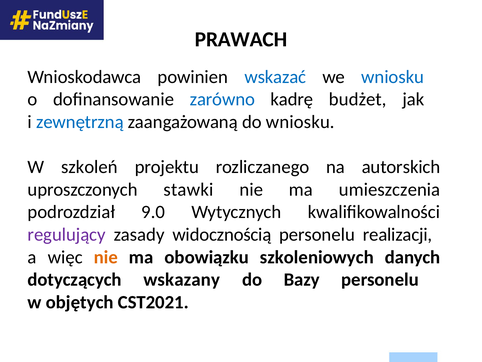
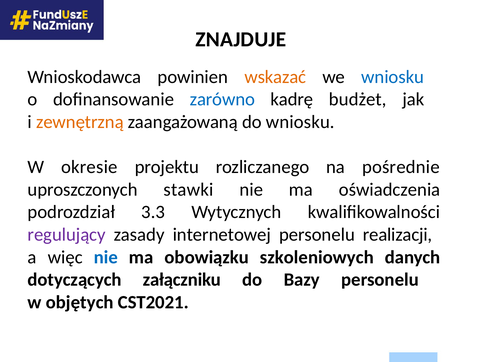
PRAWACH: PRAWACH -> ZNAJDUJE (241, 39)
wskazać colour: blue -> orange (275, 77)
zewnętrzną colour: blue -> orange (80, 122)
szkoleń: szkoleń -> okresie (89, 167)
autorskich: autorskich -> pośrednie (401, 167)
umieszczenia: umieszczenia -> oświadczenia (390, 189)
9.0: 9.0 -> 3.3 (153, 212)
widocznością: widocznością -> internetowej (222, 234)
nie colour: orange -> blue (106, 257)
wskazany: wskazany -> załączniku (182, 279)
